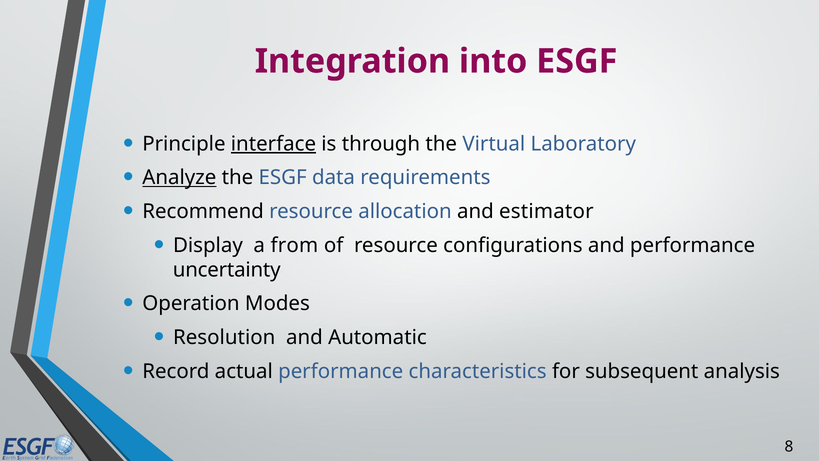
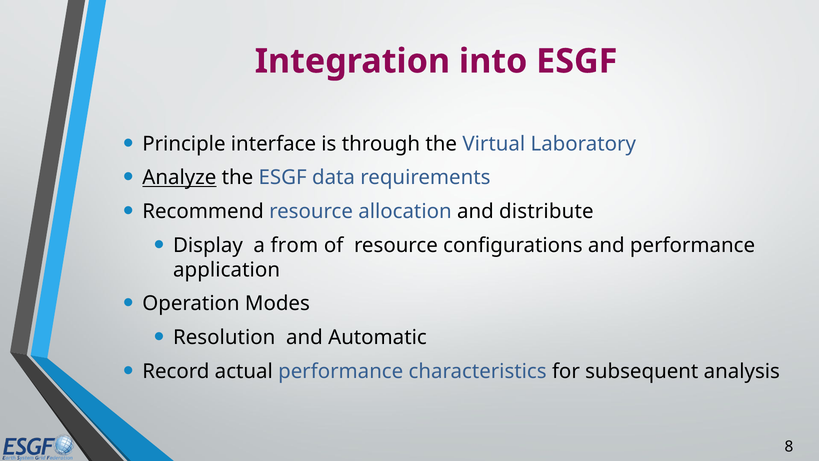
interface underline: present -> none (273, 144)
estimator: estimator -> distribute (546, 211)
uncertainty: uncertainty -> application (227, 270)
